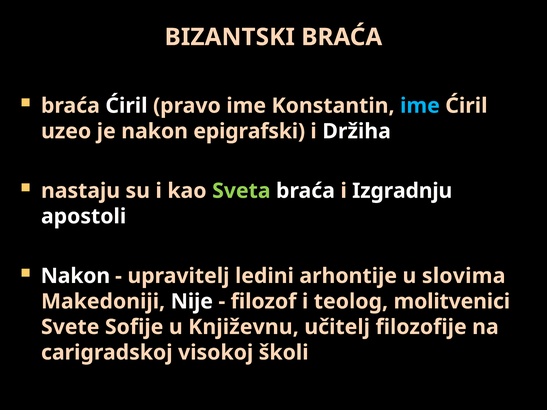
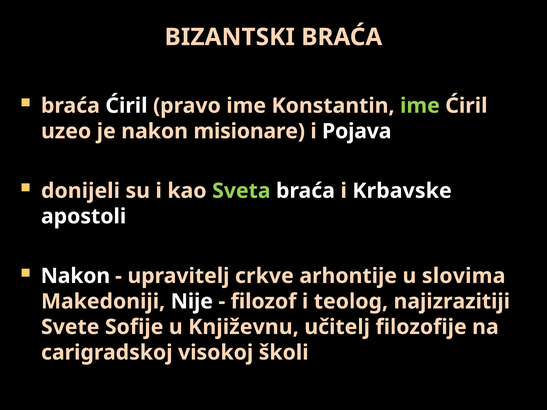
ime colour: light blue -> light green (420, 106)
epigrafski: epigrafski -> misionare (249, 131)
Držiha: Držiha -> Pojava (357, 131)
nastaju: nastaju -> donijeli (80, 191)
Izgradnju: Izgradnju -> Krbavske (402, 191)
ledini: ledini -> crkve (264, 276)
molitvenici: molitvenici -> najizrazitiji (452, 302)
